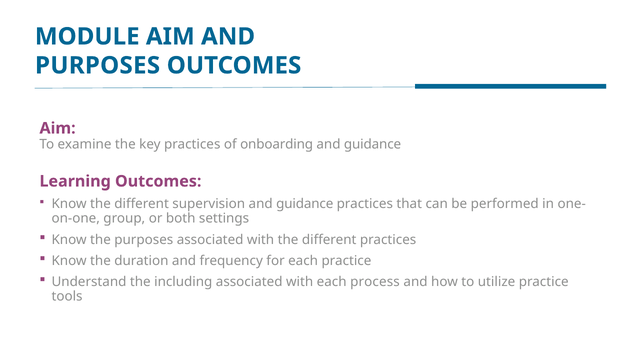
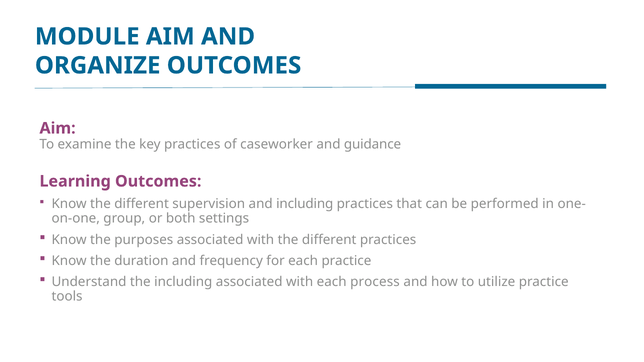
PURPOSES: PURPOSES -> ORGANIZE (98, 66)
onboarding: onboarding -> caseworker (277, 144)
supervision and guidance: guidance -> including (305, 204)
